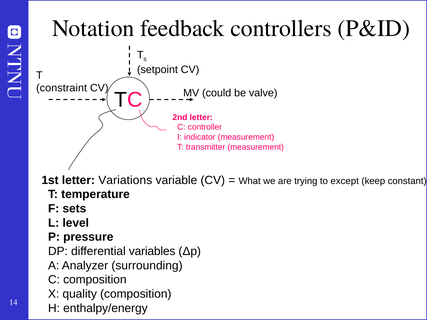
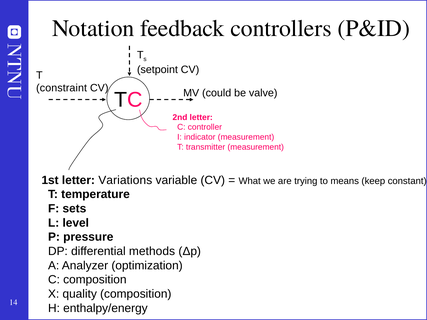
except: except -> means (345, 181)
variables: variables -> methods (152, 251)
surrounding: surrounding -> optimization (147, 266)
